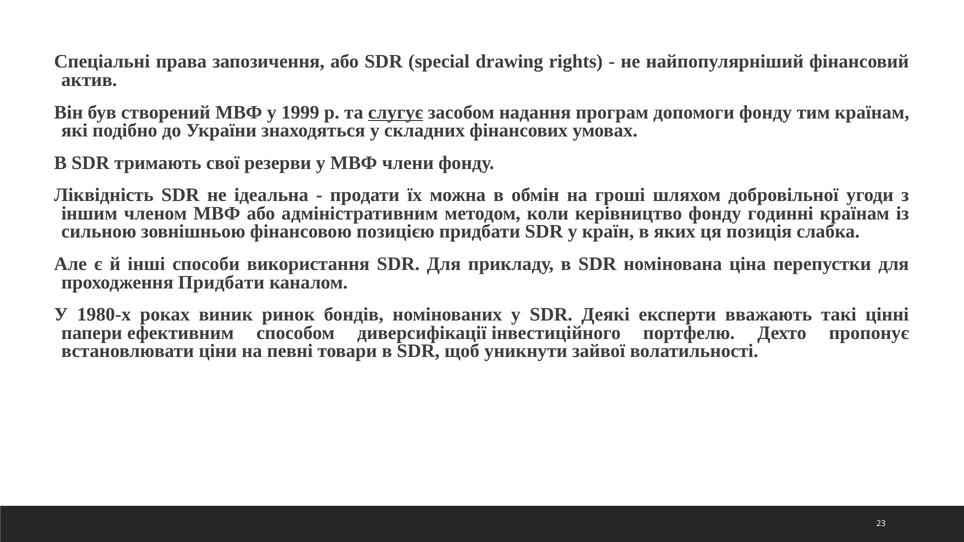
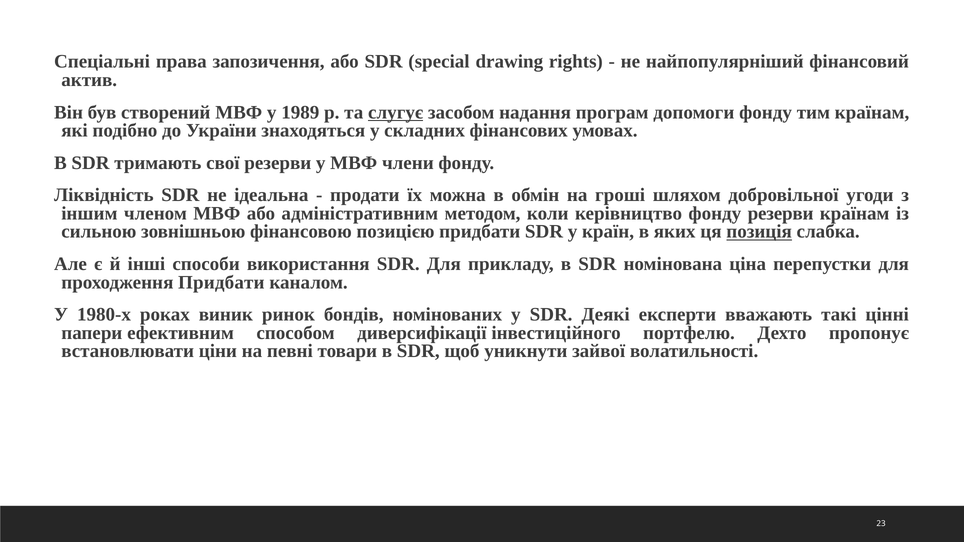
1999: 1999 -> 1989 (300, 112)
фонду годинні: годинні -> резерви (781, 214)
позиція underline: none -> present (759, 232)
